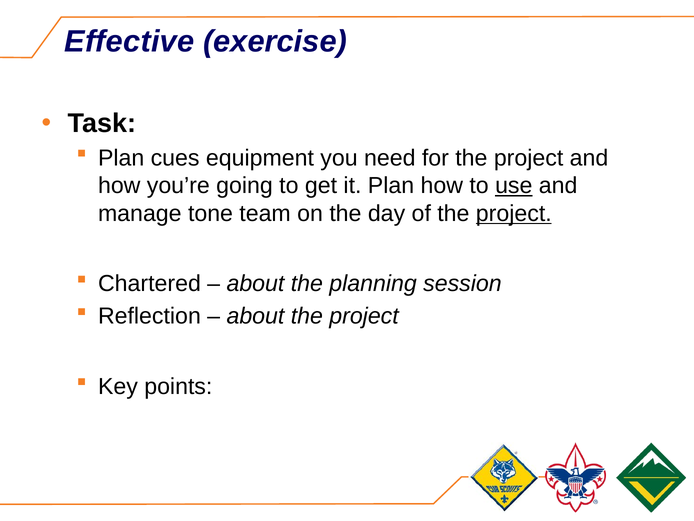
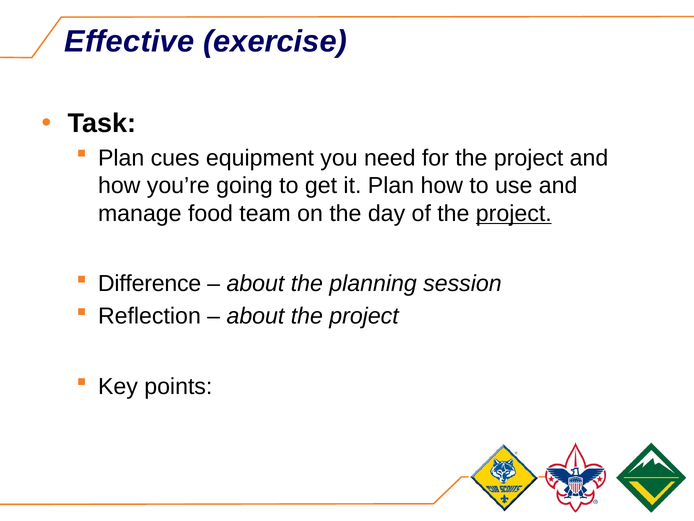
use underline: present -> none (514, 186)
tone: tone -> food (210, 213)
Chartered: Chartered -> Difference (150, 284)
